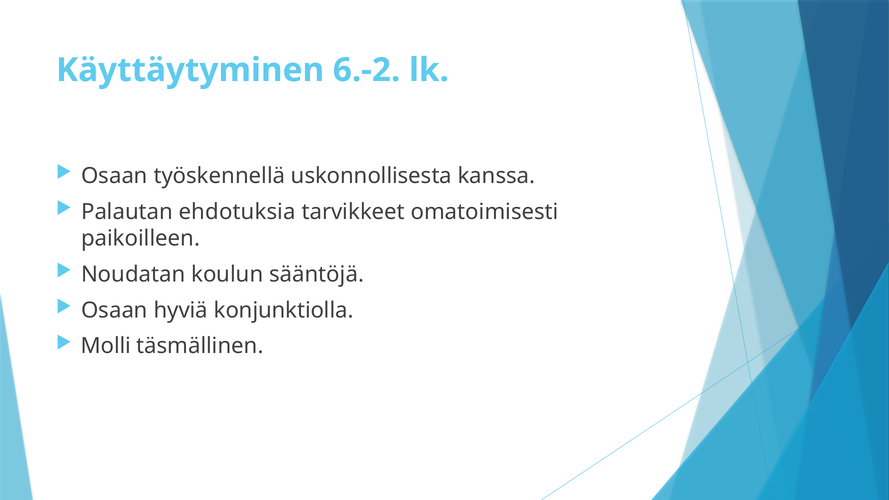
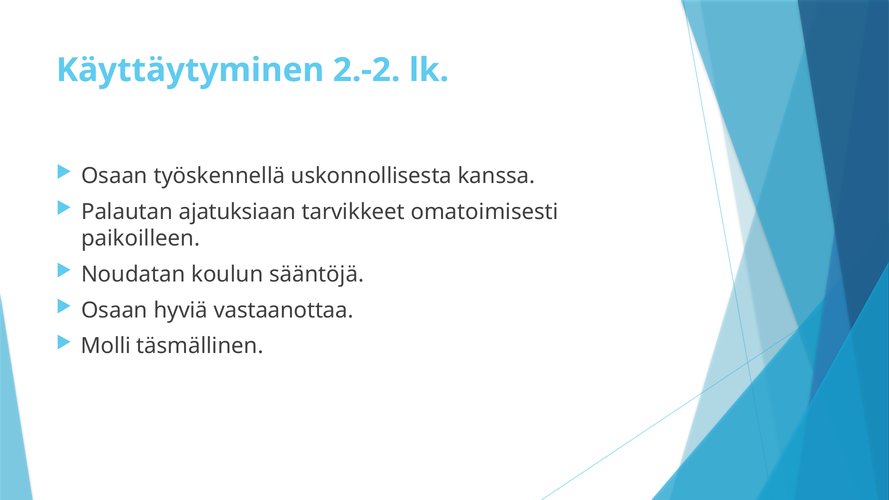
6.-2: 6.-2 -> 2.-2 (367, 70)
ehdotuksia: ehdotuksia -> ajatuksiaan (237, 212)
konjunktiolla: konjunktiolla -> vastaanottaa (284, 310)
